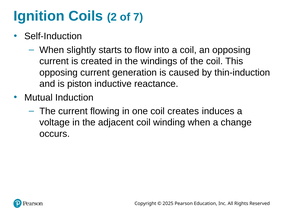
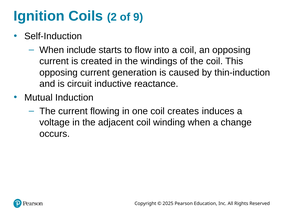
7: 7 -> 9 (138, 17)
slightly: slightly -> include (81, 50)
piston: piston -> circuit (79, 84)
